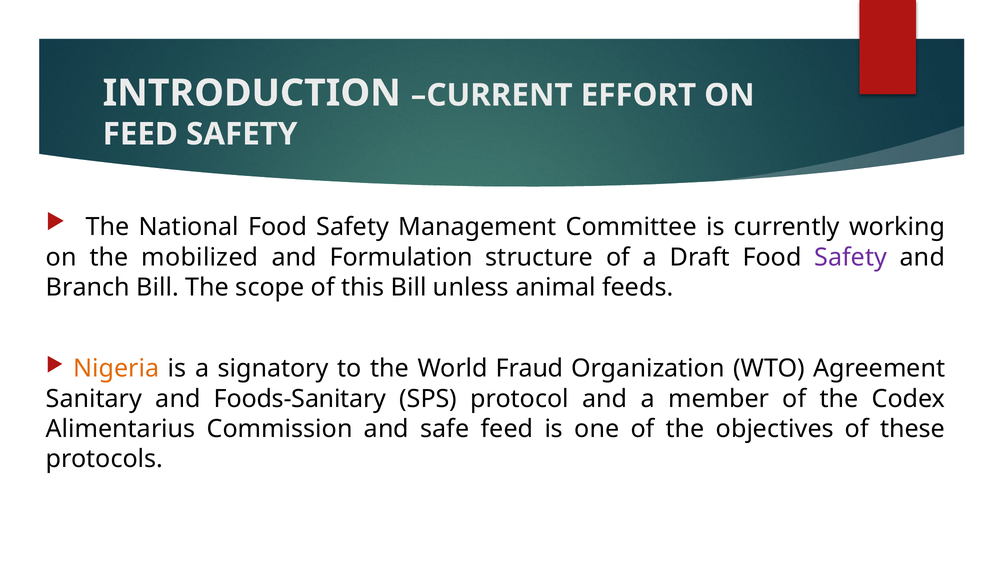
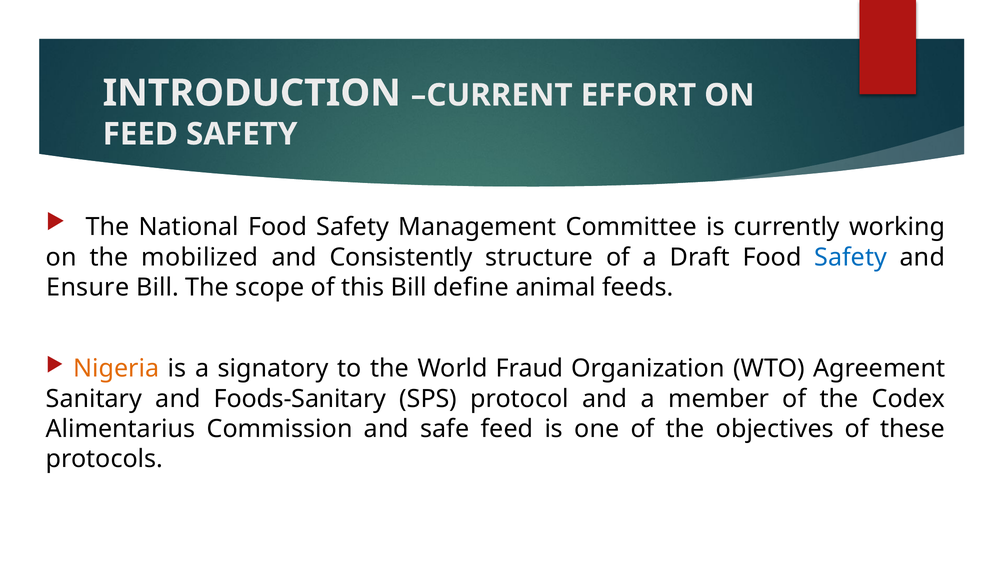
Formulation: Formulation -> Consistently (401, 257)
Safety colour: purple -> blue (851, 257)
Branch: Branch -> Ensure (88, 287)
unless: unless -> define (471, 287)
